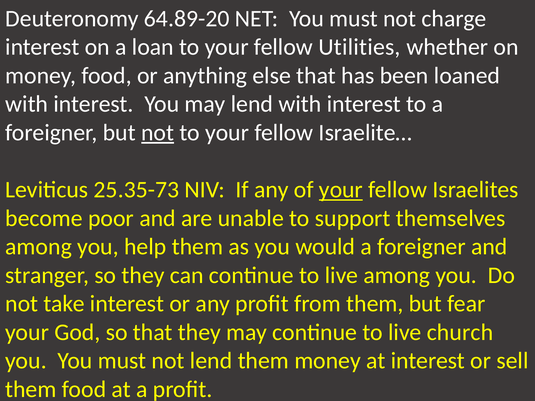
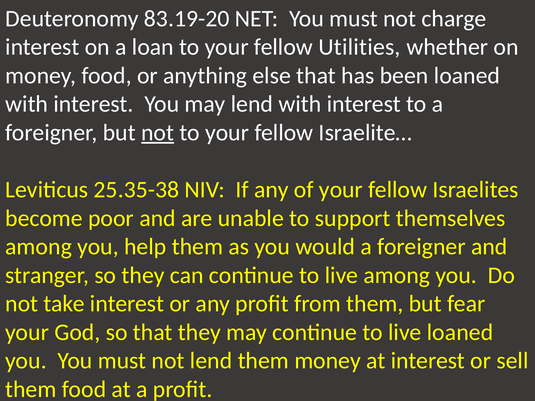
64.89-20: 64.89-20 -> 83.19-20 (187, 19)
25.35-73: 25.35-73 -> 25.35-38 (136, 190)
your underline: present -> none (341, 190)
live church: church -> loaned (460, 332)
